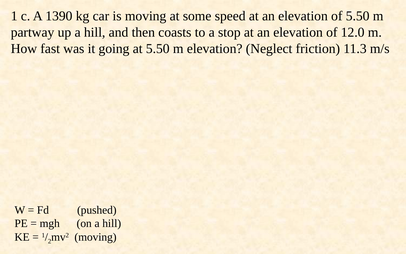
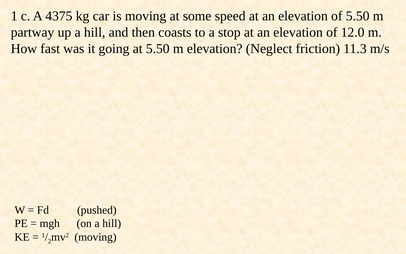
1390: 1390 -> 4375 (59, 16)
